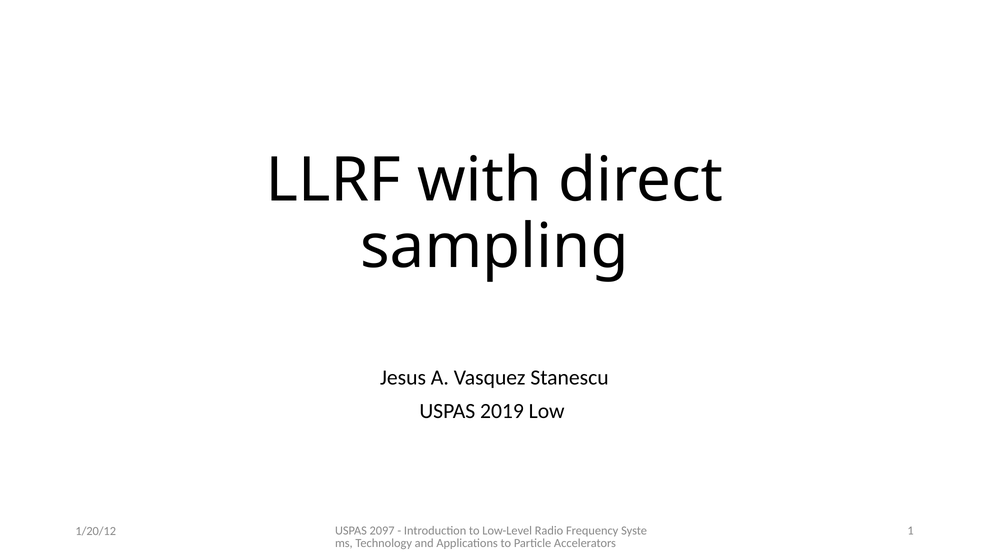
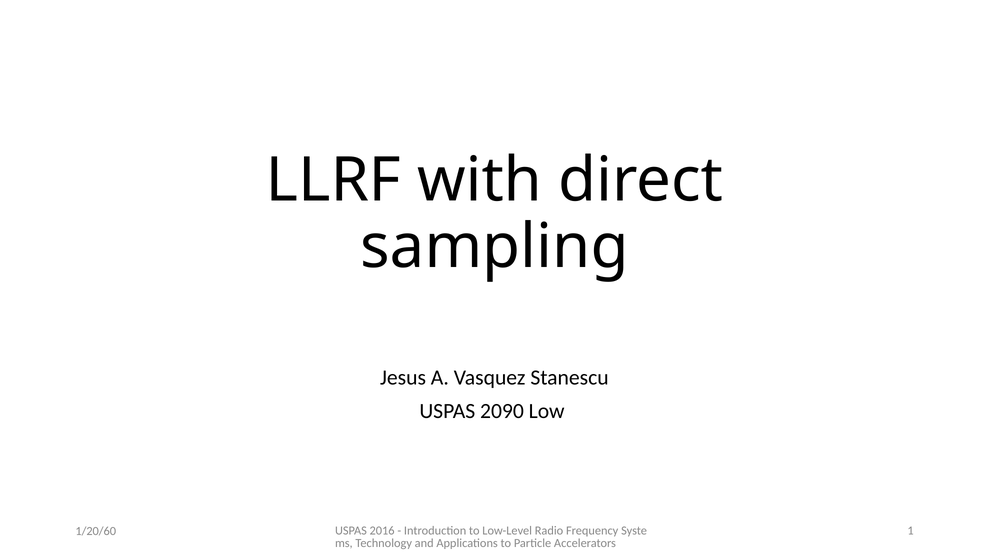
2019: 2019 -> 2090 (502, 412)
2097: 2097 -> 2016 (382, 531)
1/20/12: 1/20/12 -> 1/20/60 (96, 531)
